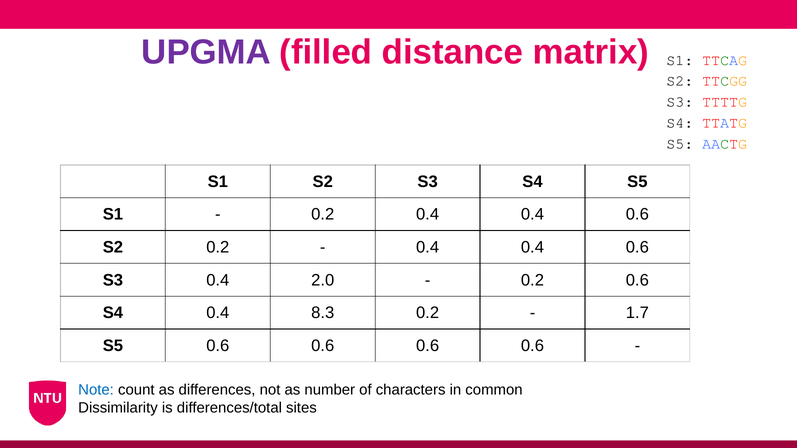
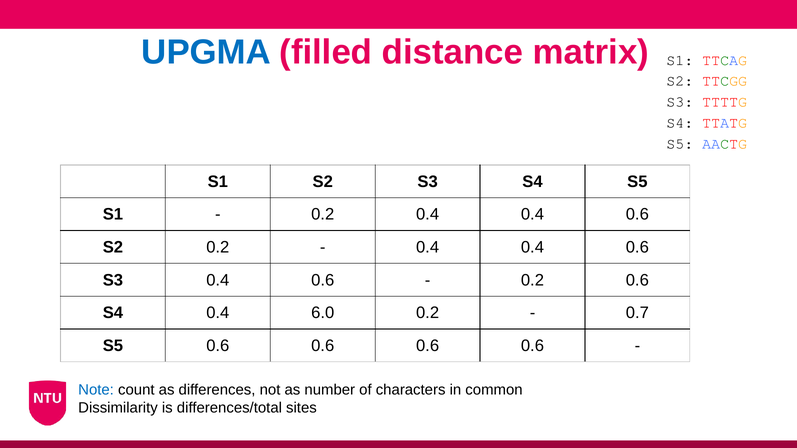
UPGMA colour: purple -> blue (206, 52)
S3 0.4 2.0: 2.0 -> 0.6 (323, 280)
8.3: 8.3 -> 6.0 (323, 313)
1.7: 1.7 -> 0.7 (637, 313)
